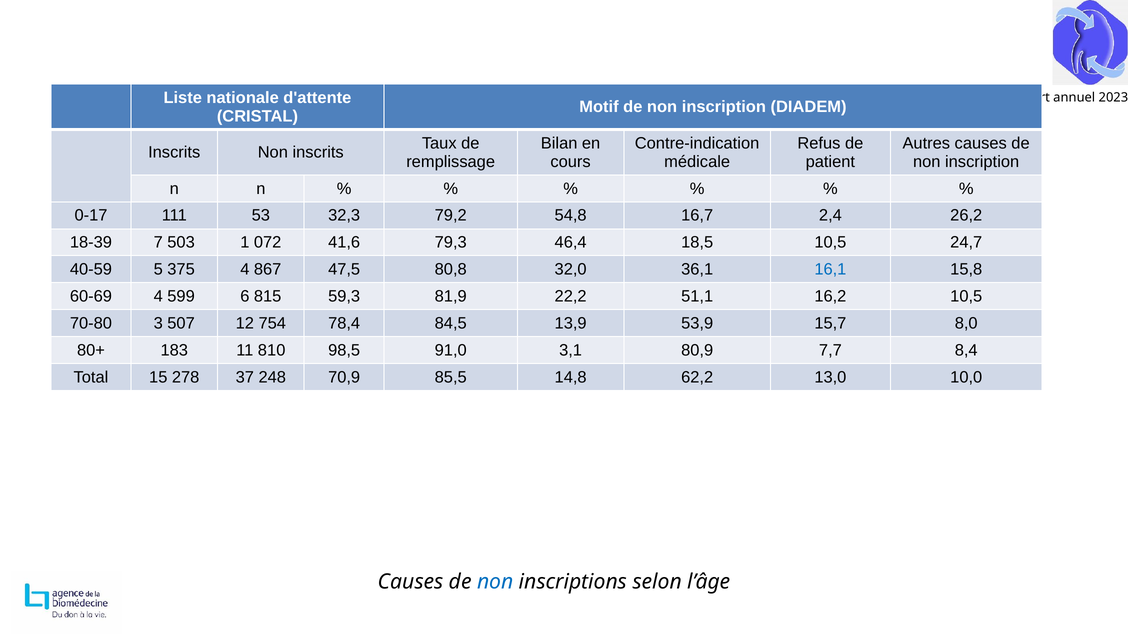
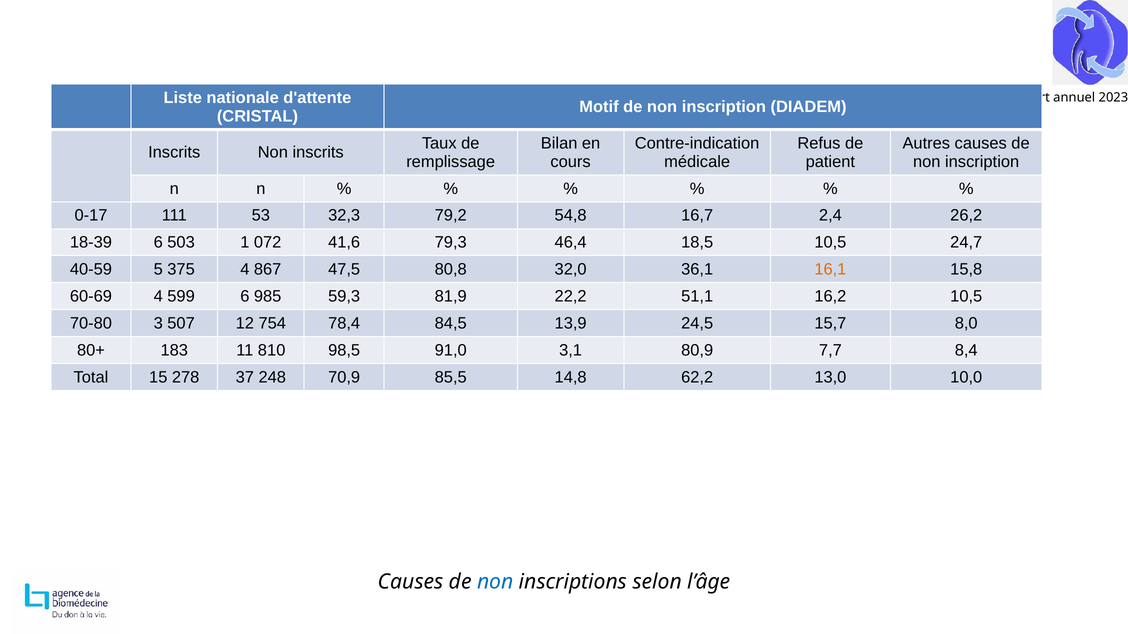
18-39 7: 7 -> 6 (158, 243)
16,1 colour: blue -> orange (830, 270)
815: 815 -> 985 (268, 297)
53,9: 53,9 -> 24,5 (697, 324)
